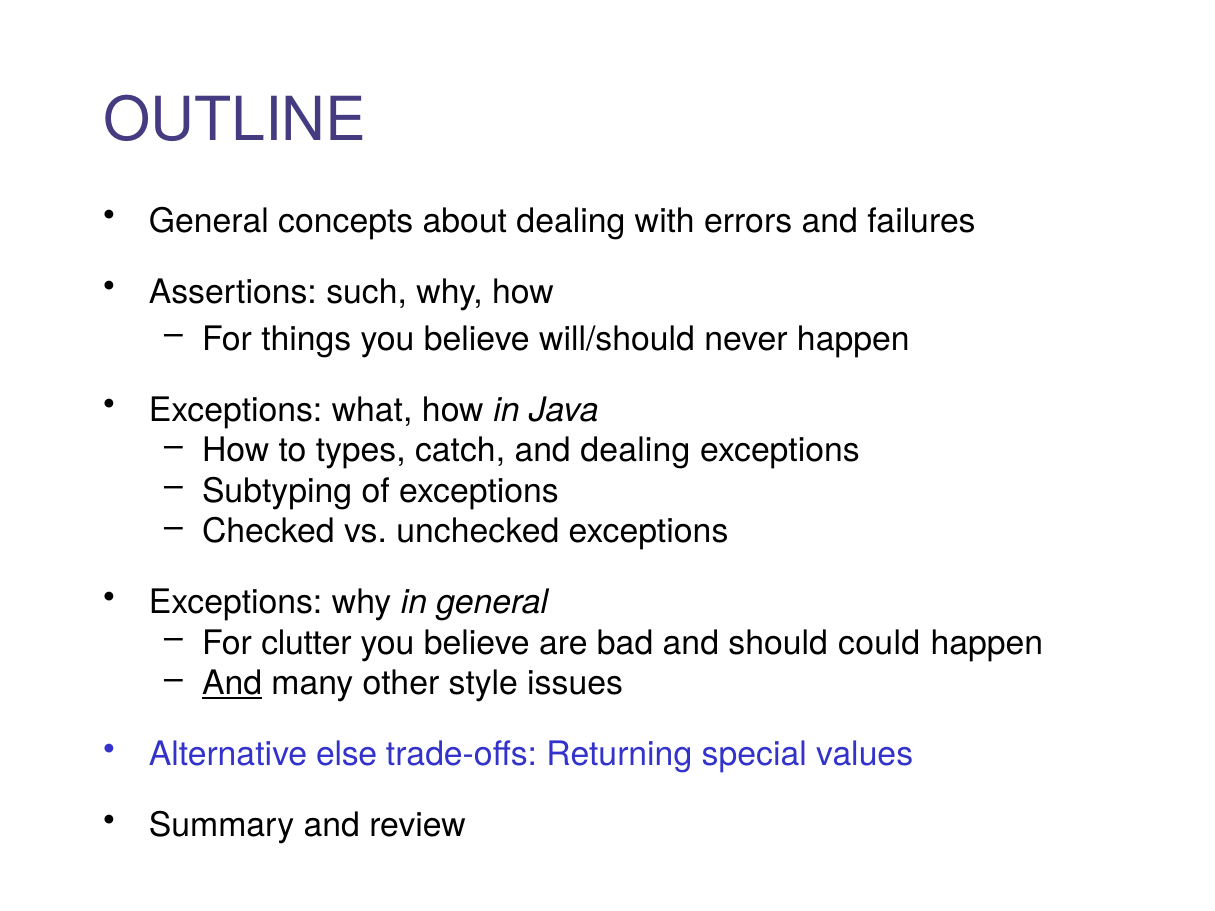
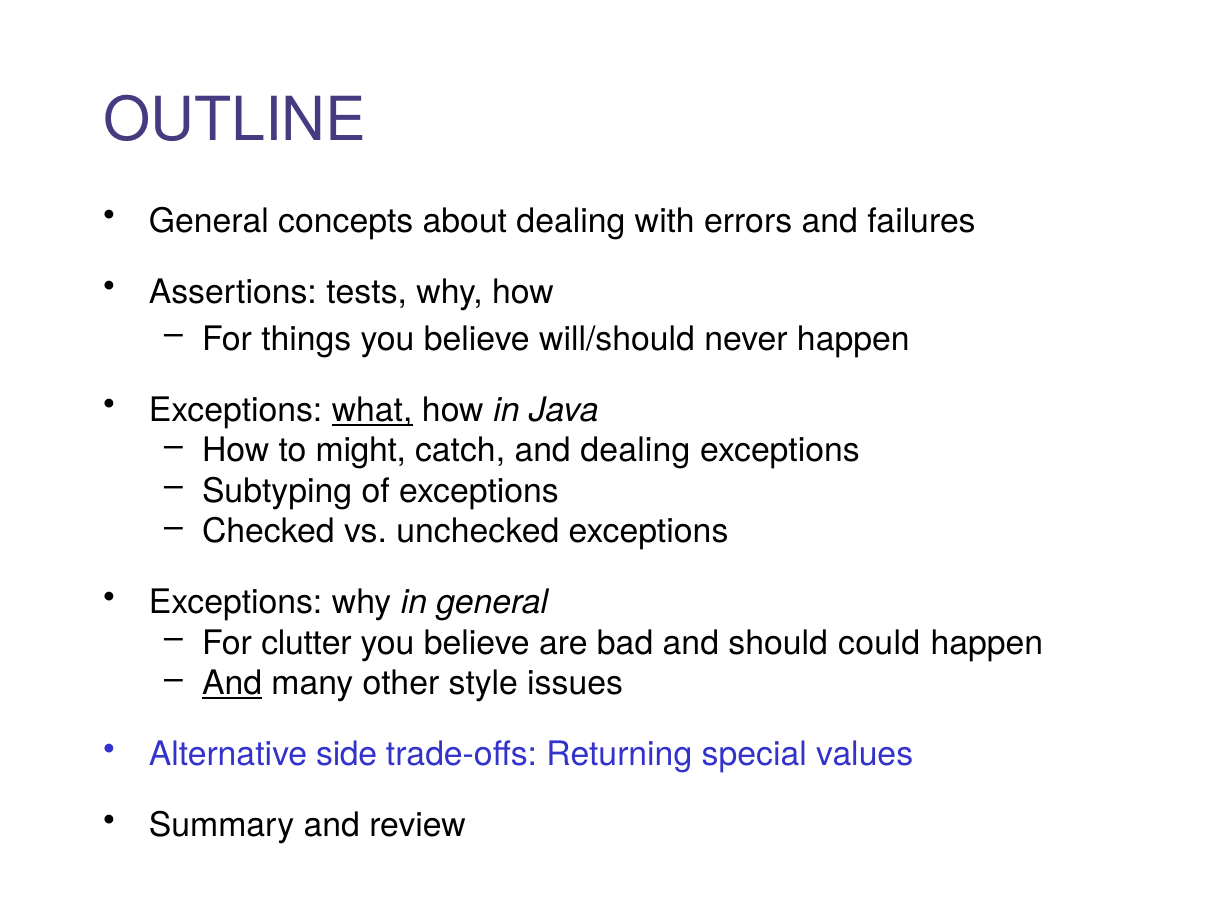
such: such -> tests (367, 292)
what underline: none -> present (372, 410)
types: types -> might (361, 451)
else: else -> side (347, 755)
